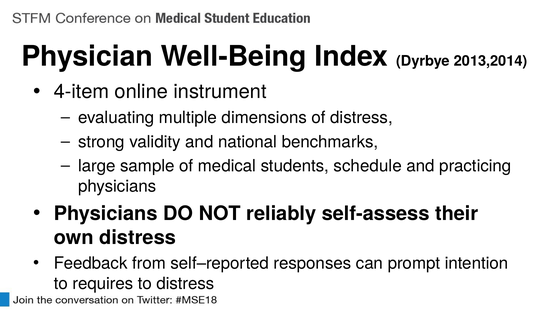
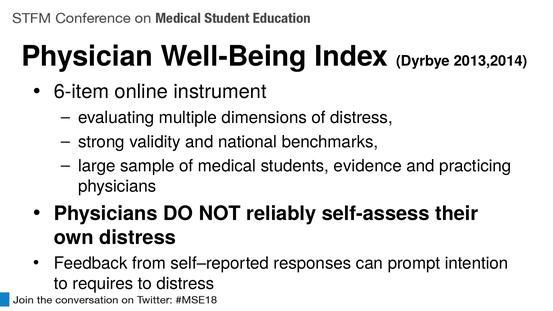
4-item: 4-item -> 6-item (82, 92)
schedule: schedule -> evidence (368, 166)
